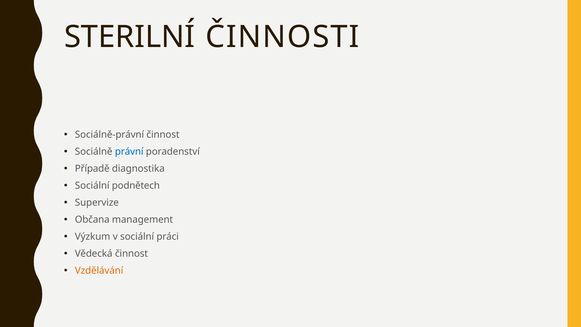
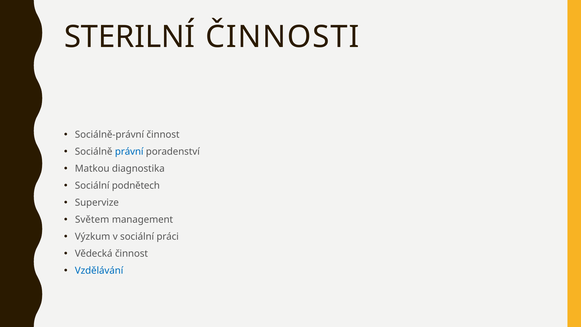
Případě: Případě -> Matkou (92, 169)
Občana: Občana -> Světem (92, 220)
Vzdělávání colour: orange -> blue (99, 271)
